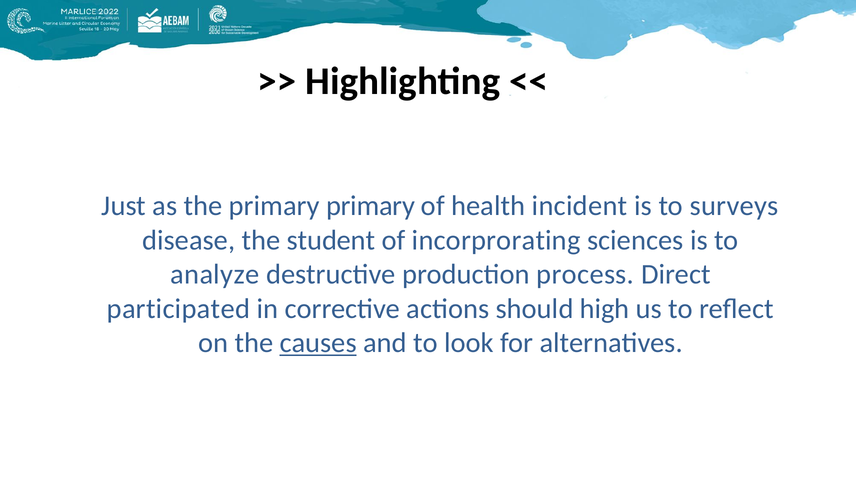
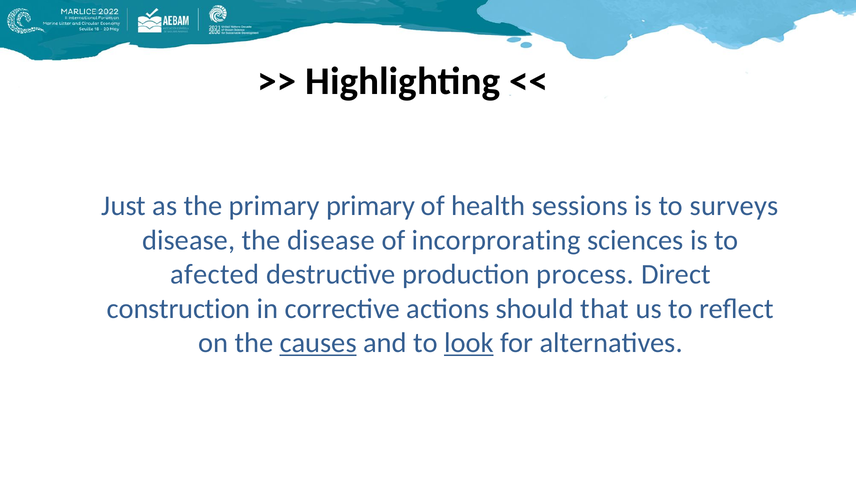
incident: incident -> sessions (580, 206)
the student: student -> disease (331, 241)
analyze: analyze -> afected (215, 275)
participated: participated -> construction (179, 309)
high: high -> that (604, 309)
look underline: none -> present (469, 343)
